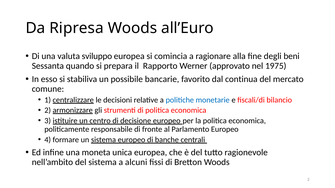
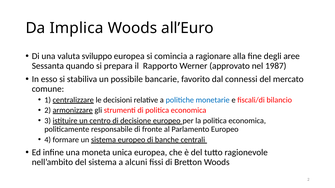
Ripresa: Ripresa -> Implica (77, 28)
beni: beni -> aree (292, 56)
1975: 1975 -> 1987 (276, 66)
continua: continua -> connessi (241, 79)
